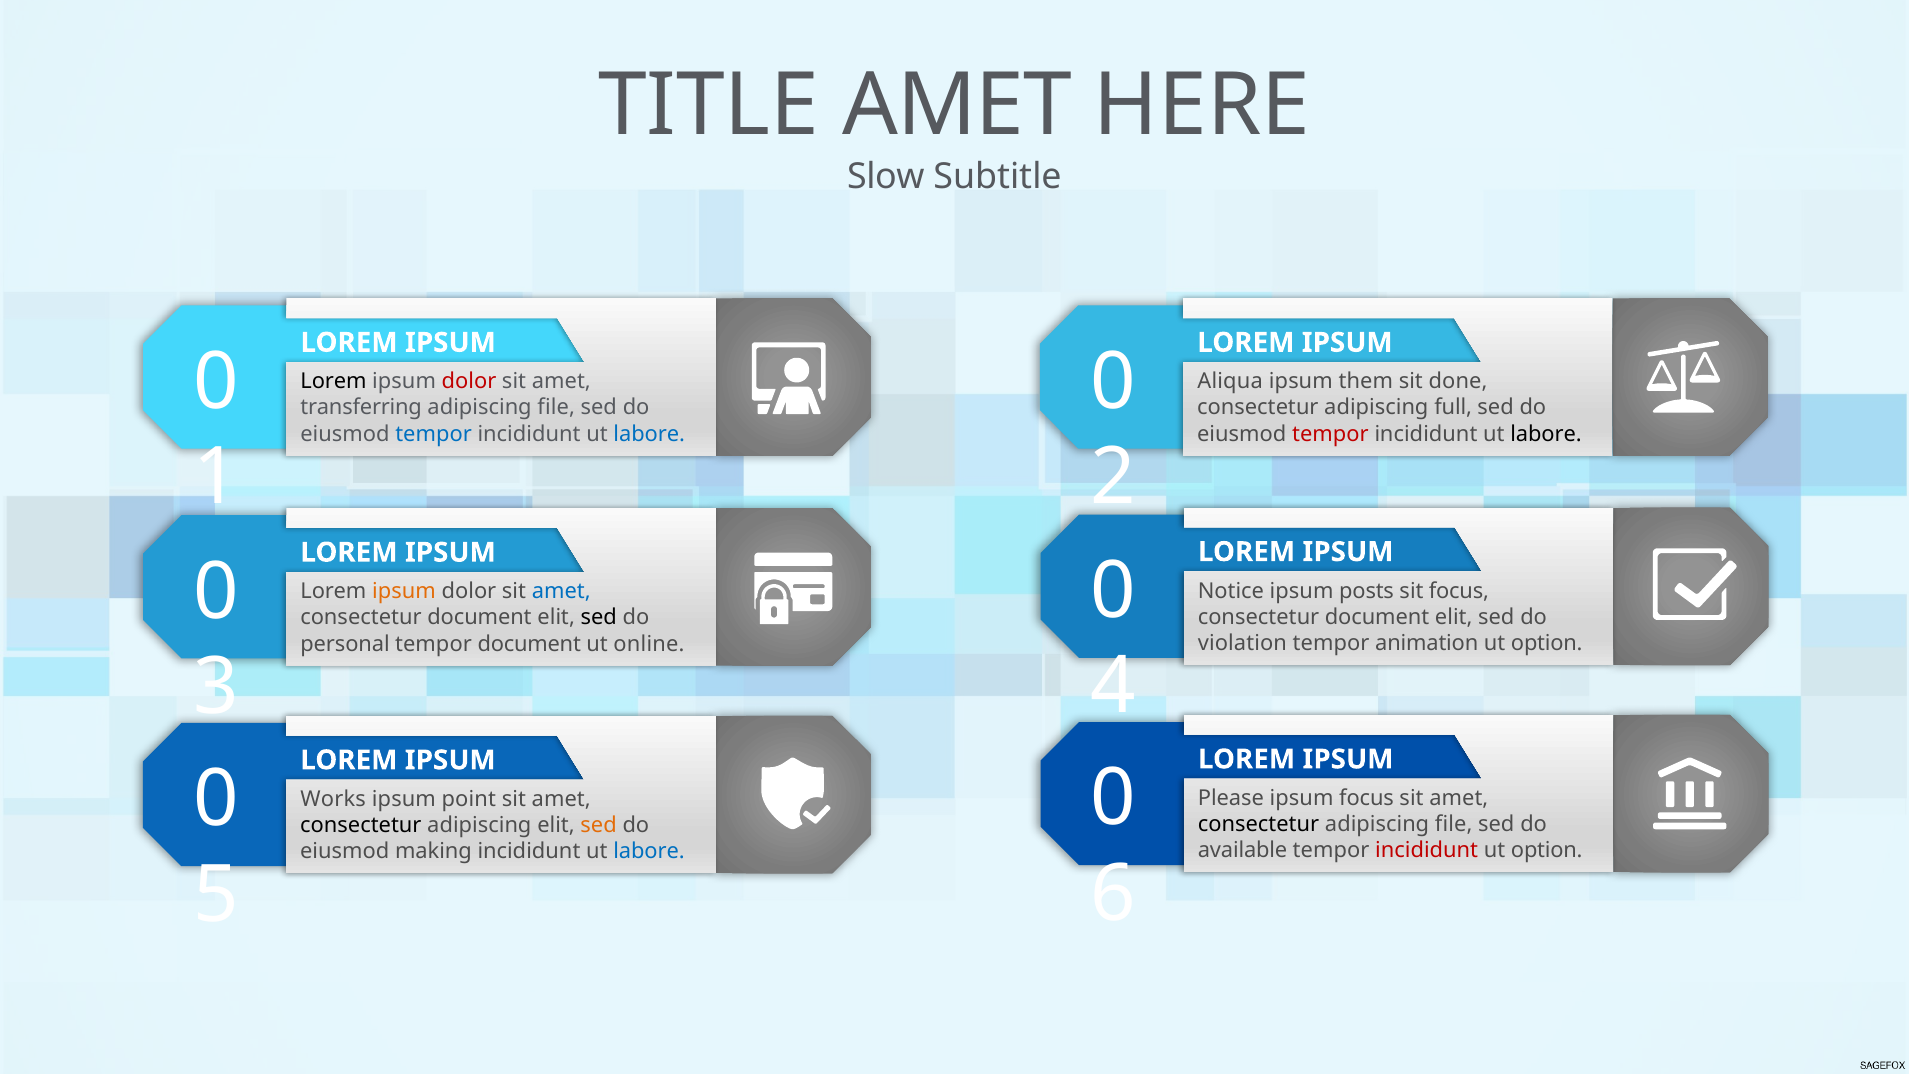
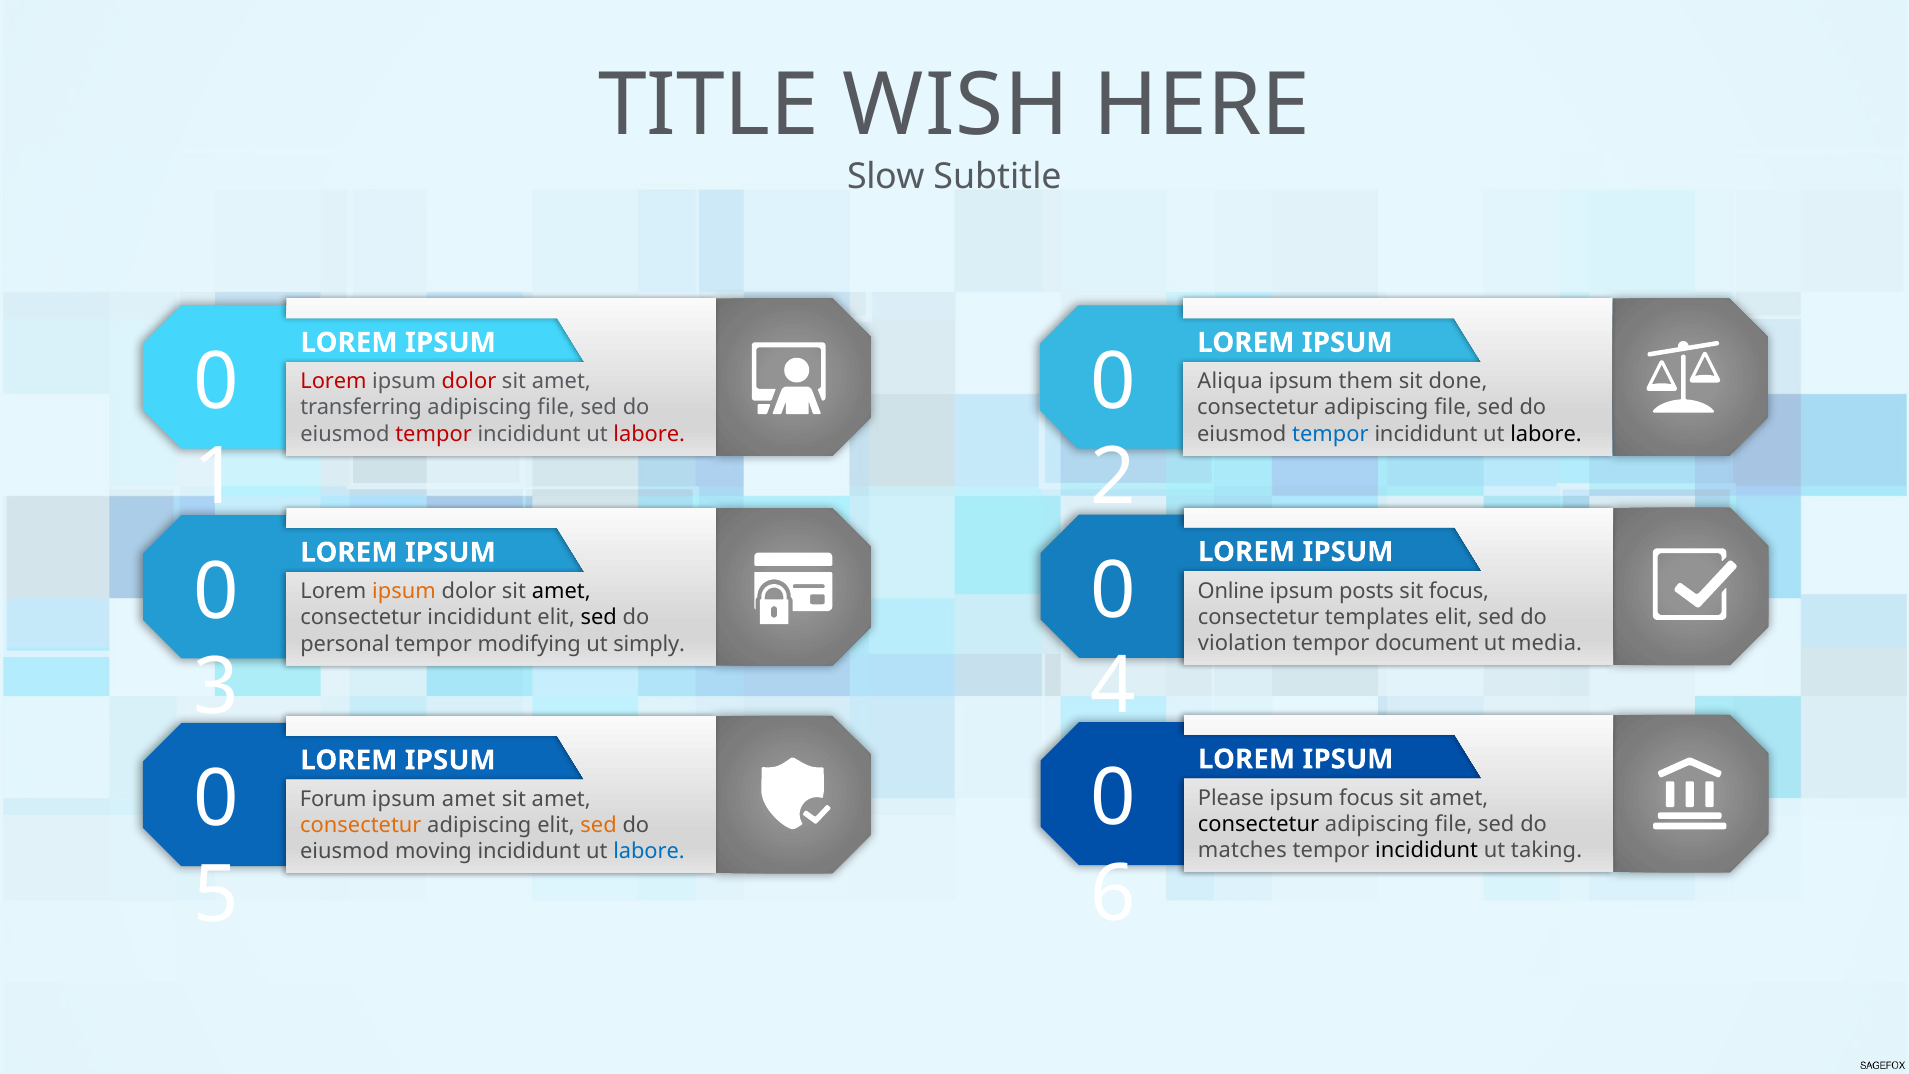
TITLE AMET: AMET -> WISH (956, 106)
Lorem colour: black -> red (333, 381)
full: full -> file (1453, 408)
tempor colour: blue -> red (434, 434)
labore colour: blue -> red (649, 434)
tempor colour: red -> blue (1330, 434)
Notice: Notice -> Online (1231, 591)
amet colour: blue -> black (561, 591)
document: document -> templates (1377, 617)
document: document -> incididunt (479, 618)
animation: animation -> document (1427, 643)
option: option -> media (1547, 643)
tempor document: document -> modifying (529, 644)
online: online -> simply (649, 644)
Works: Works -> Forum (333, 799)
ipsum point: point -> amet (469, 799)
consectetur colour: black -> orange (361, 825)
available: available -> matches (1242, 851)
incididunt colour: red -> black (1427, 851)
option: option -> taking (1547, 851)
making: making -> moving (433, 851)
